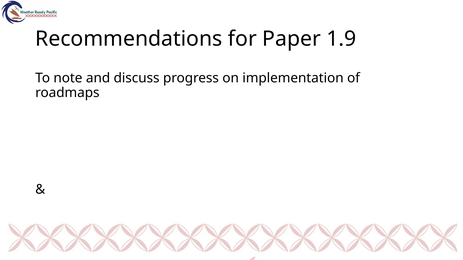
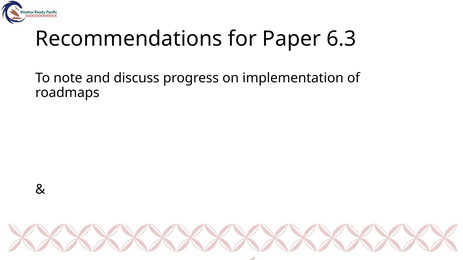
1.9: 1.9 -> 6.3 (341, 39)
